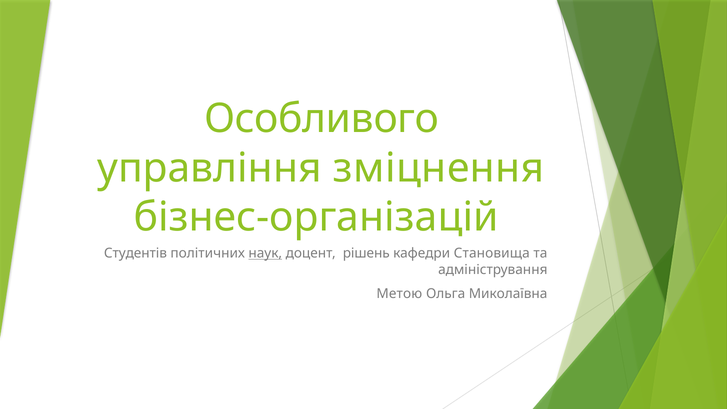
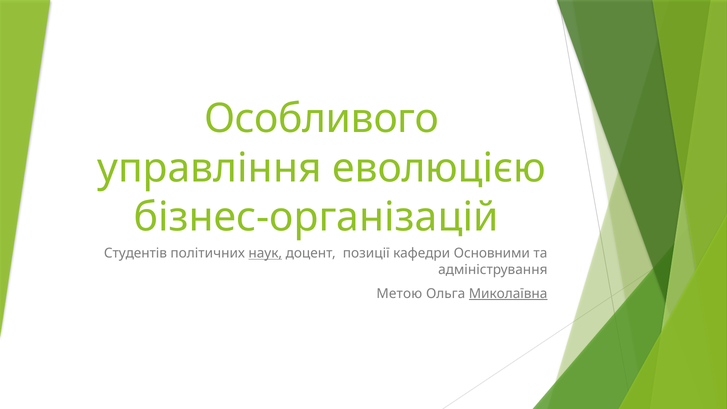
зміцнення: зміцнення -> еволюцією (439, 168)
рішень: рішень -> позиції (366, 253)
Становища: Становища -> Основними (492, 253)
Миколаївна underline: none -> present (508, 294)
